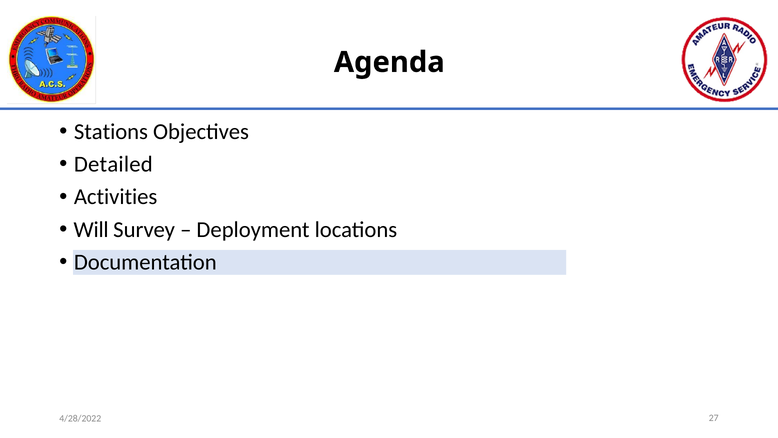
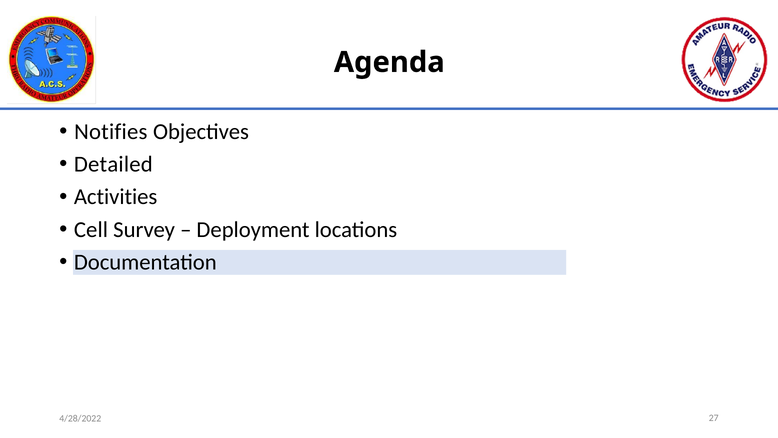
Stations: Stations -> Notifies (111, 132)
Will: Will -> Cell (91, 229)
